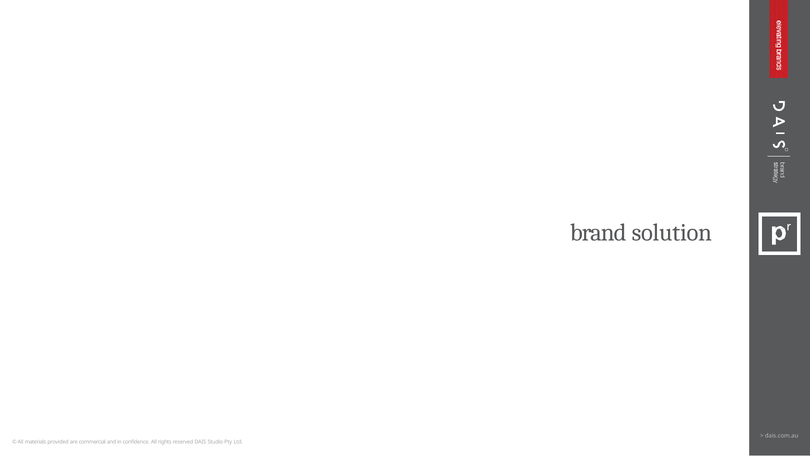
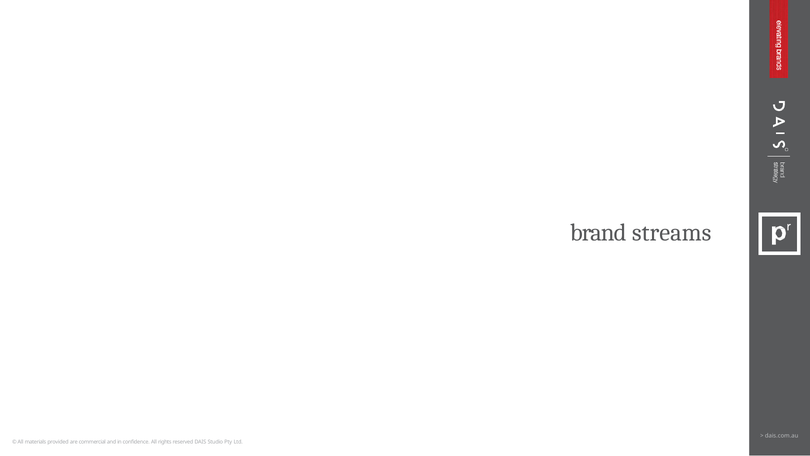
solution: solution -> streams (672, 233)
